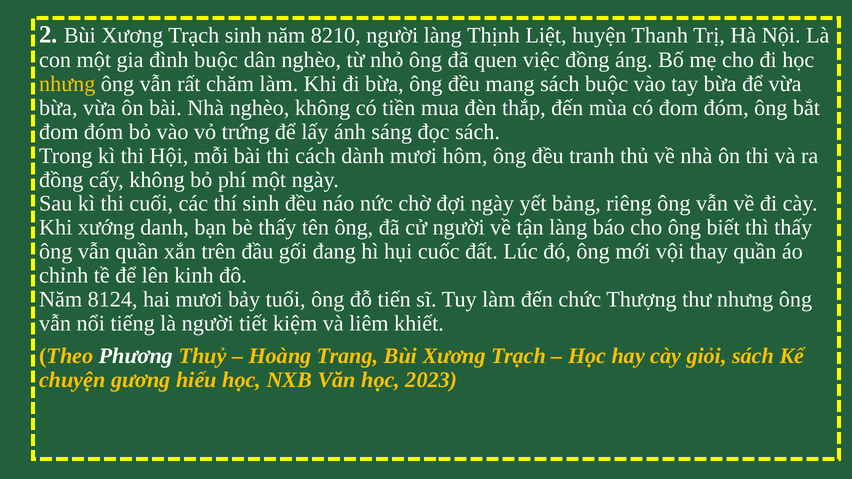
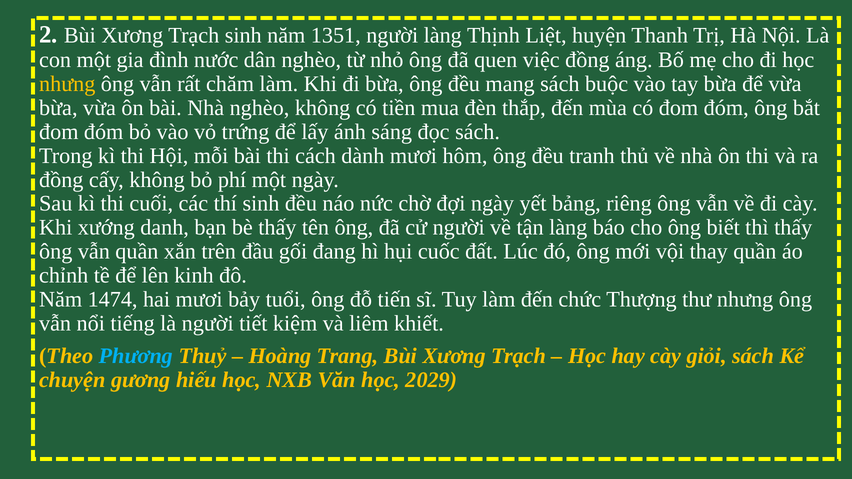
8210: 8210 -> 1351 (336, 36)
đình buộc: buộc -> nước (216, 60)
8124: 8124 -> 1474 (113, 300)
Phương colour: white -> light blue (136, 356)
2023: 2023 -> 2029 (431, 380)
